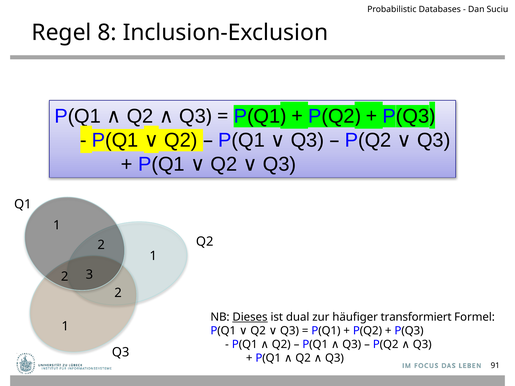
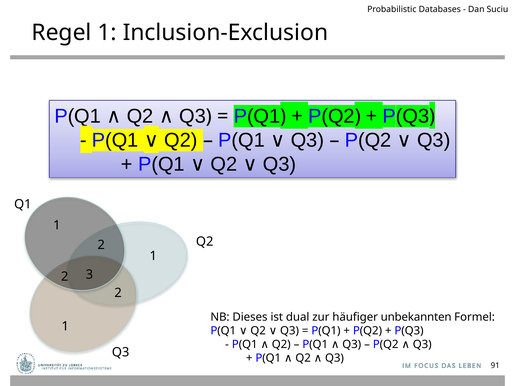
Regel 8: 8 -> 1 (107, 33)
Dieses underline: present -> none (250, 317)
transformiert: transformiert -> unbekannten (416, 317)
